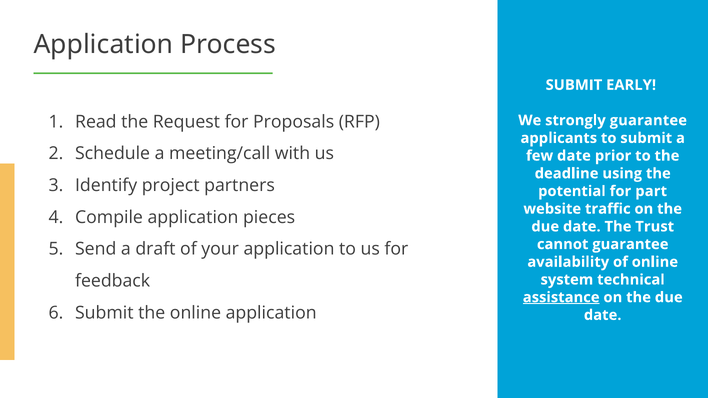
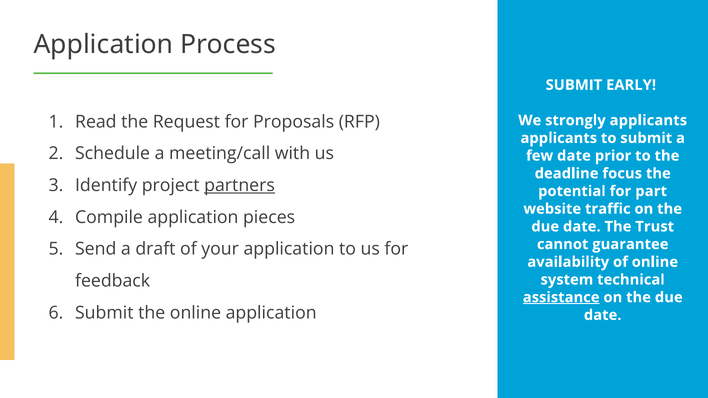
strongly guarantee: guarantee -> applicants (648, 120)
using: using -> focus (622, 174)
partners underline: none -> present (240, 186)
